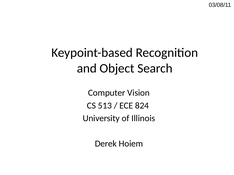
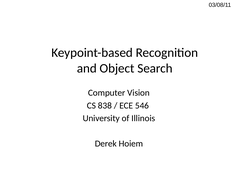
513: 513 -> 838 (105, 106)
824: 824 -> 546 (142, 106)
